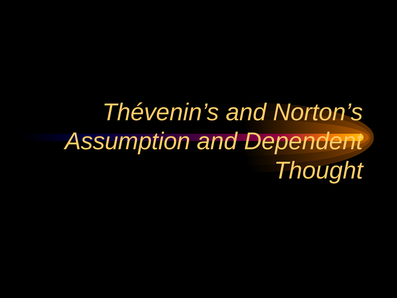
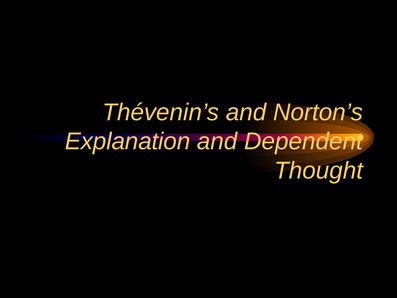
Assumption: Assumption -> Explanation (128, 141)
